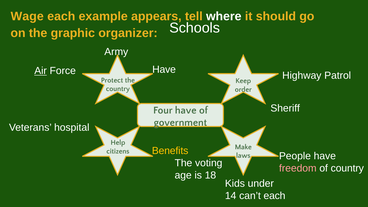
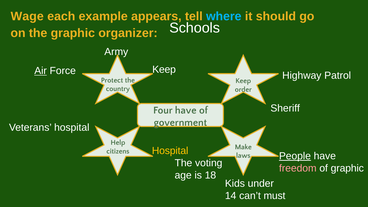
where colour: white -> light blue (224, 16)
Have: Have -> Keep (164, 70)
Benefits: Benefits -> Hospital (170, 151)
People underline: none -> present (295, 156)
of country: country -> graphic (347, 168)
can’t each: each -> must (274, 196)
